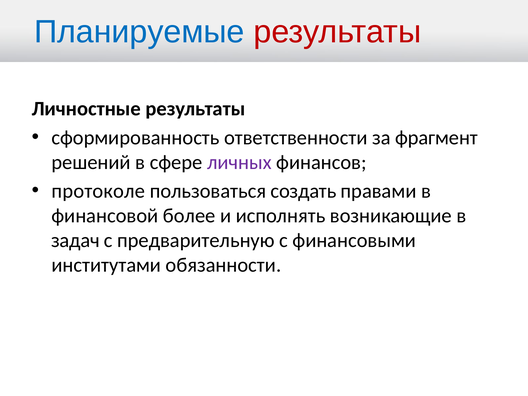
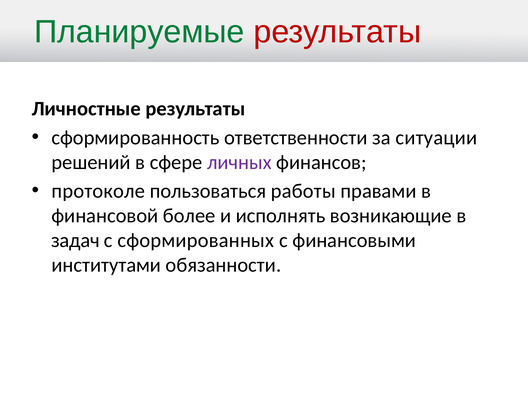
Планируемые colour: blue -> green (139, 32)
фрагмент: фрагмент -> ситуации (436, 138)
создать: создать -> работы (303, 191)
предварительную: предварительную -> сформированных (196, 240)
